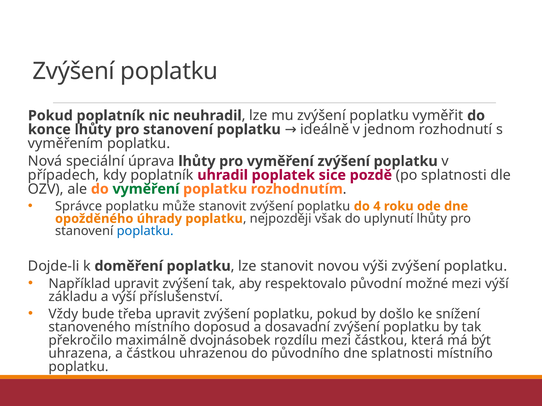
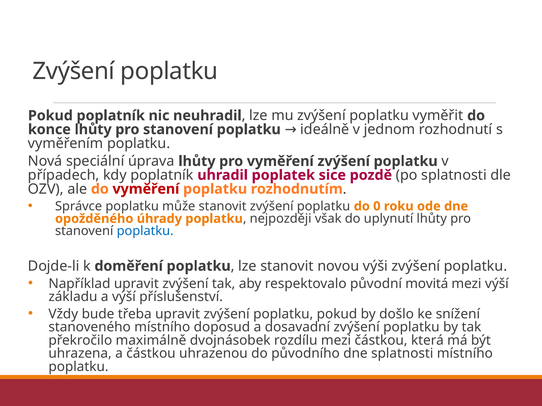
vyměření colour: green -> red (146, 189)
4: 4 -> 0 (377, 206)
možné: možné -> movitá (427, 284)
